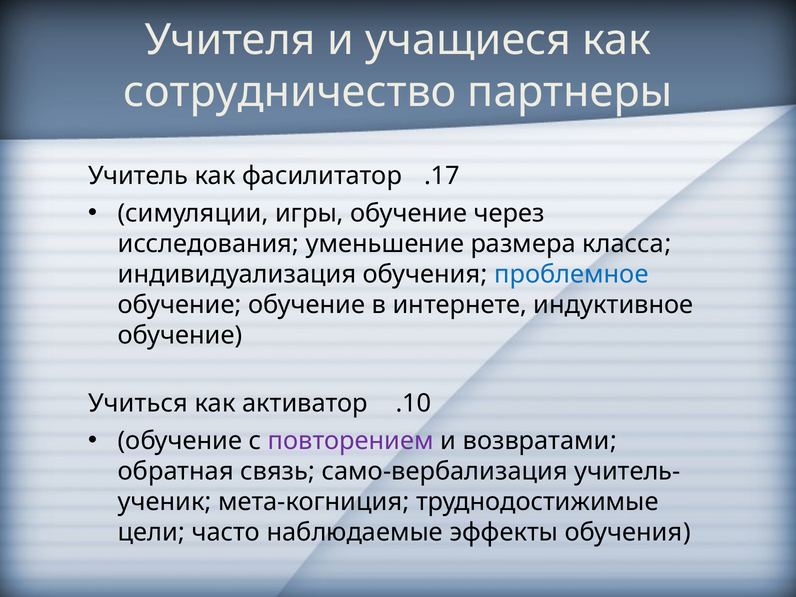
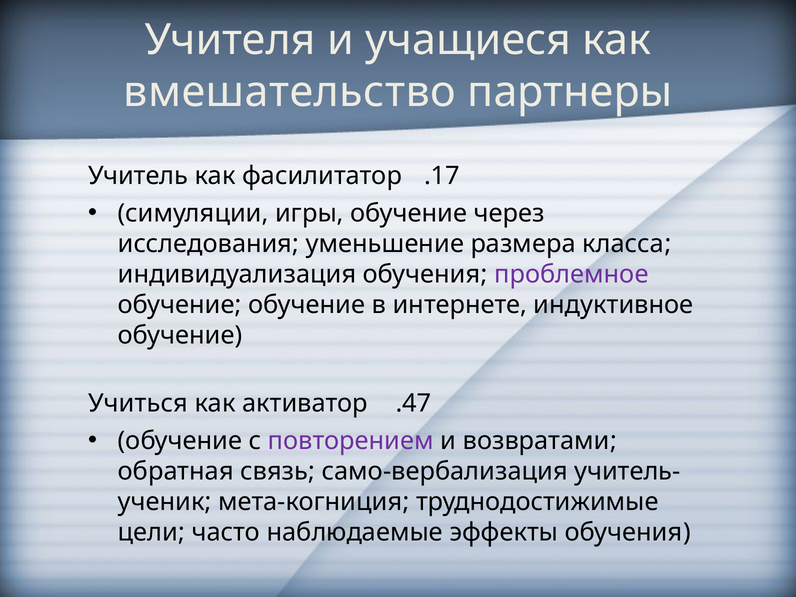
сотрудничество: сотрудничество -> вмешательство (290, 92)
проблемное colour: blue -> purple (571, 274)
.10: .10 -> .47 (413, 403)
